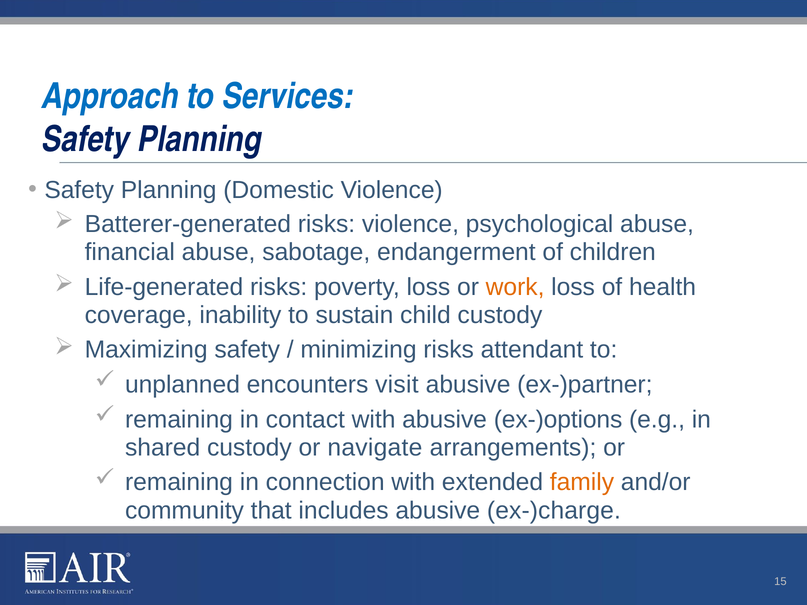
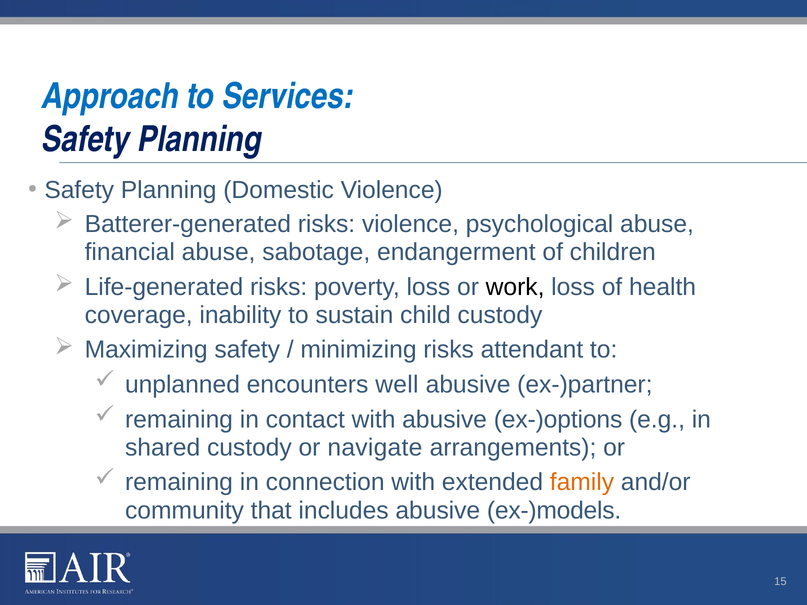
work colour: orange -> black (515, 287)
visit: visit -> well (397, 385)
ex-)charge: ex-)charge -> ex-)models (554, 511)
